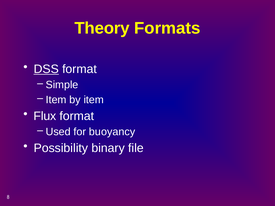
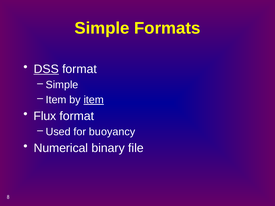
Theory: Theory -> Simple (102, 28)
item underline: none -> present (94, 100)
Possibility: Possibility -> Numerical (61, 148)
